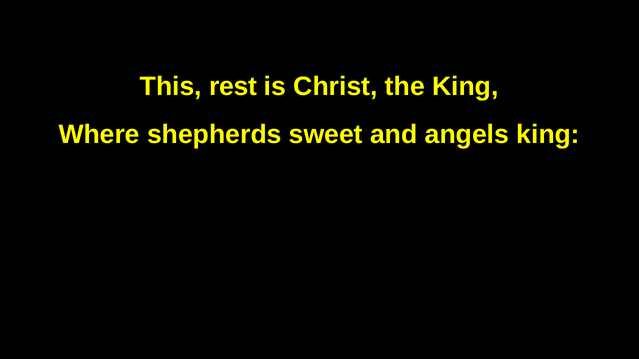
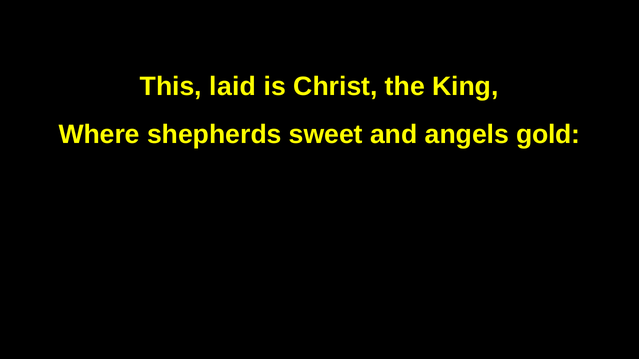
rest: rest -> laid (233, 87)
angels king: king -> gold (548, 134)
